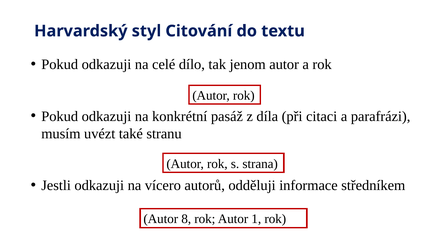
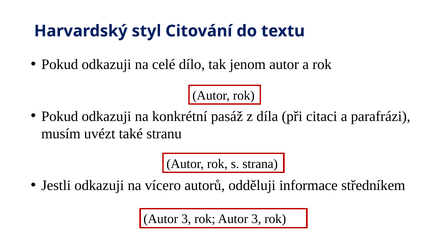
8: 8 -> 3 (186, 219)
rok Autor 1: 1 -> 3 (256, 219)
